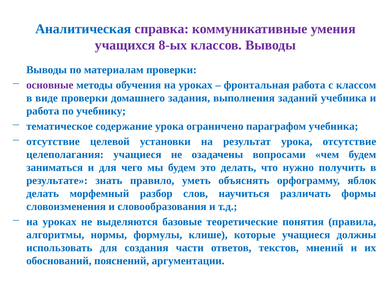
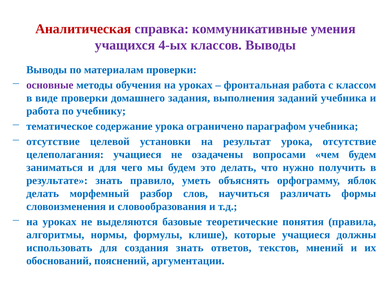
Аналитическая colour: blue -> red (83, 29)
8-ых: 8-ых -> 4-ых (173, 45)
создания части: части -> знать (190, 248)
